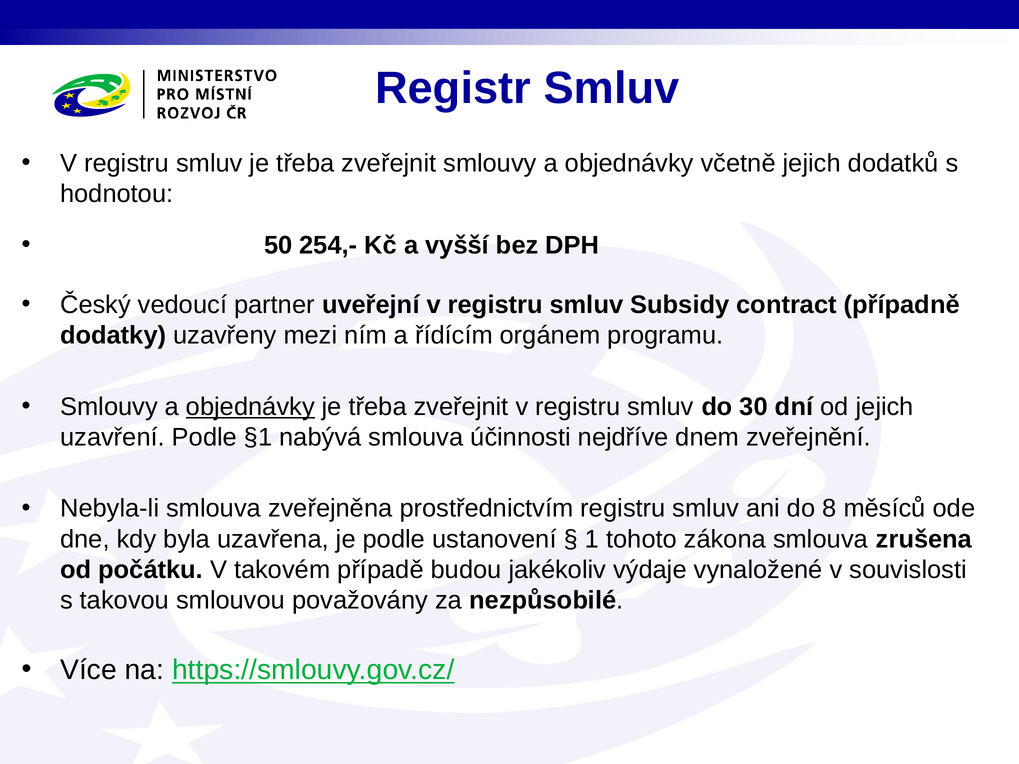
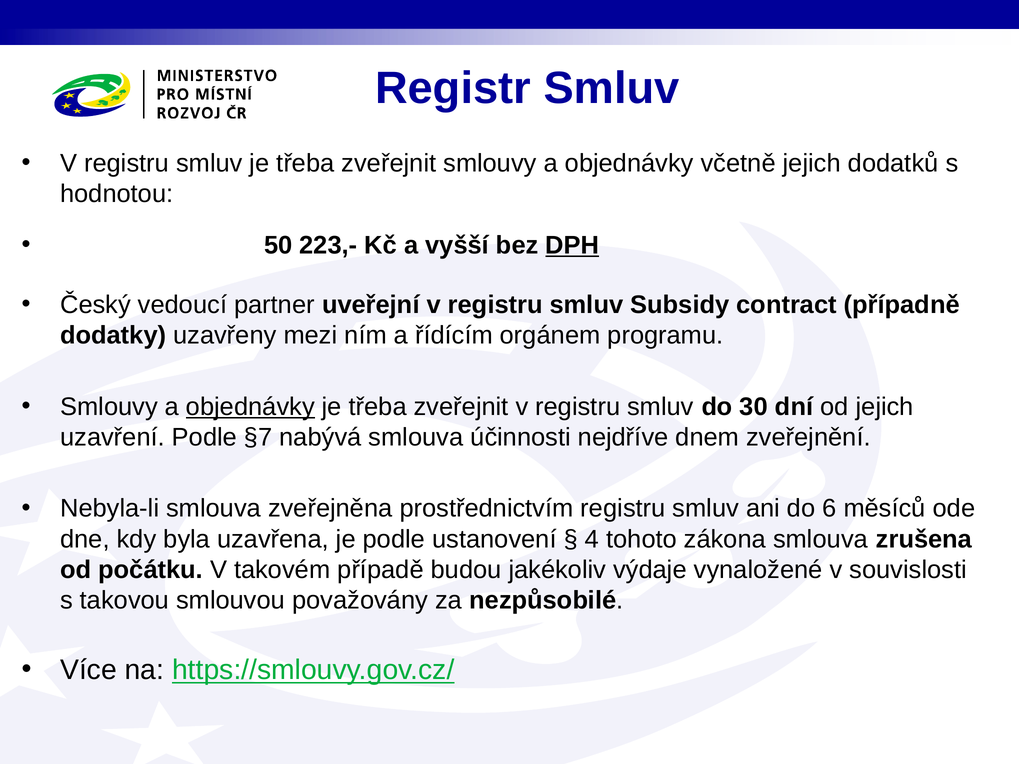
254,-: 254,- -> 223,- (328, 246)
DPH underline: none -> present (572, 246)
§1: §1 -> §7 (258, 437)
8: 8 -> 6 (829, 509)
1: 1 -> 4 (592, 539)
